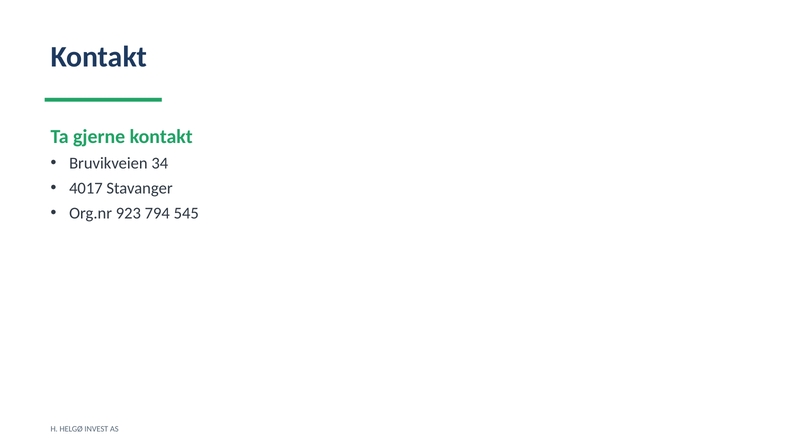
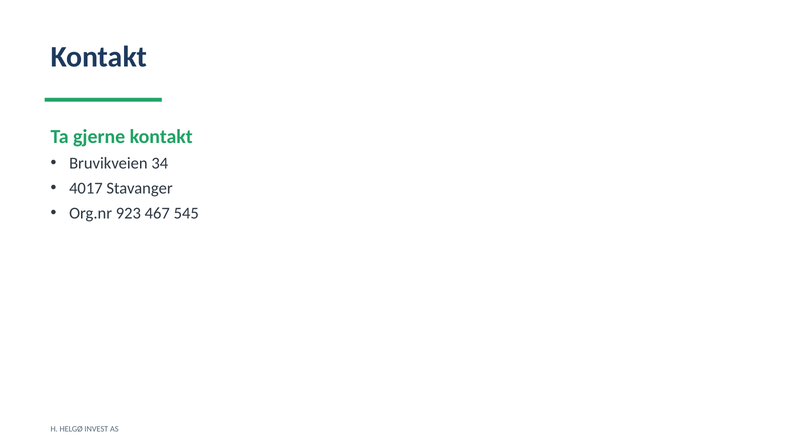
794: 794 -> 467 (157, 213)
